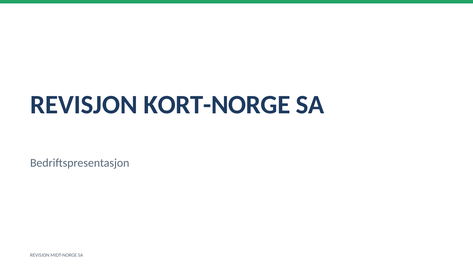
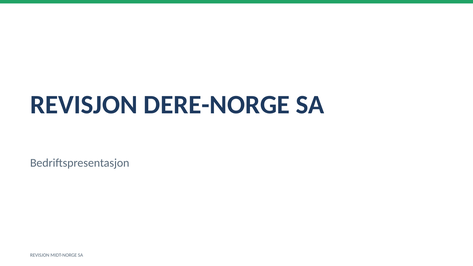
KORT-NORGE: KORT-NORGE -> DERE-NORGE (217, 105)
